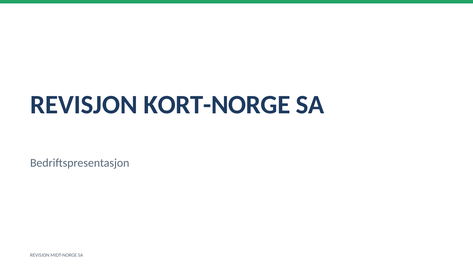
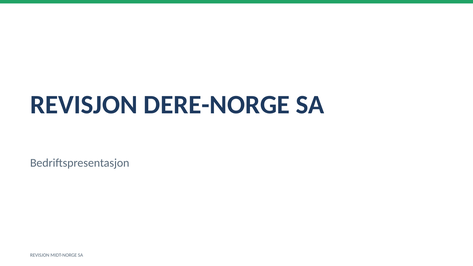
KORT-NORGE: KORT-NORGE -> DERE-NORGE (217, 105)
